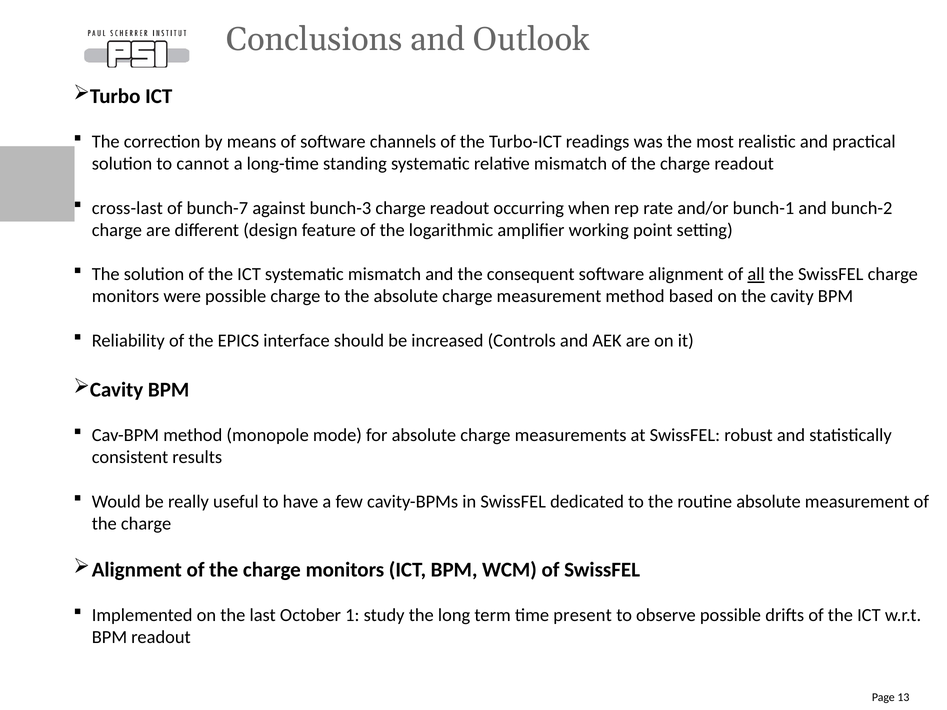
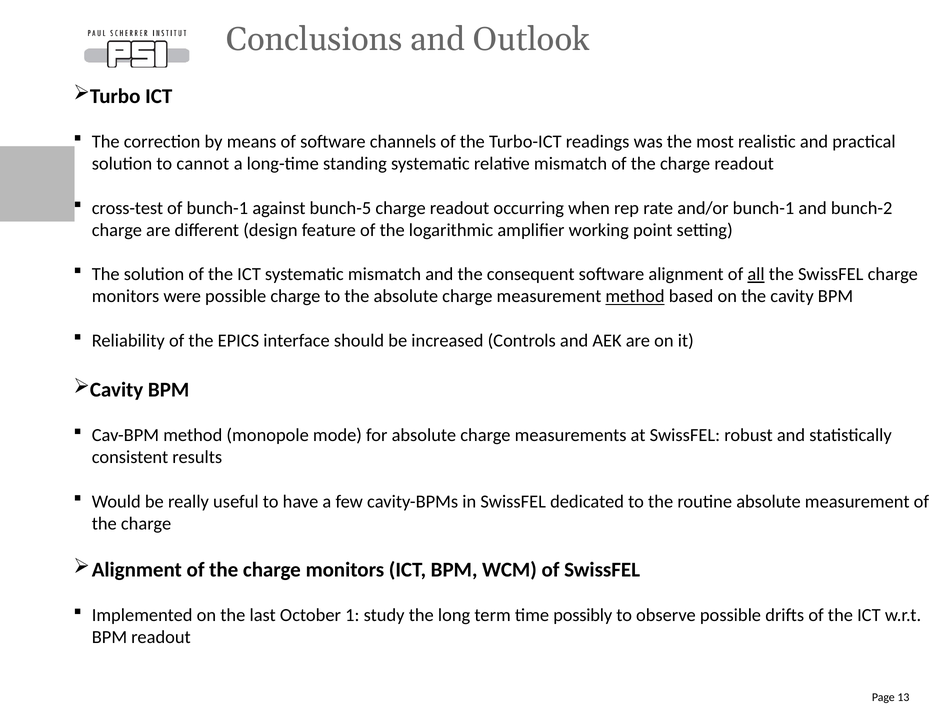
cross-last: cross-last -> cross-test (127, 208)
of bunch-7: bunch-7 -> bunch-1 (217, 208)
bunch-3: bunch-3 -> bunch-5 (340, 208)
method underline: none -> present (635, 297)
present: present -> possibly (583, 615)
